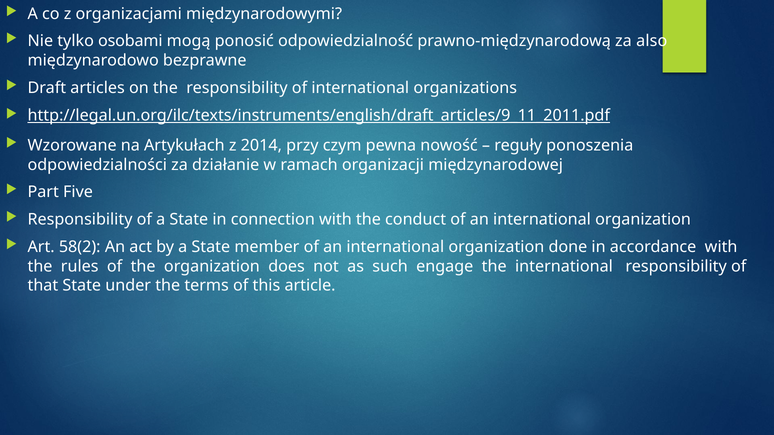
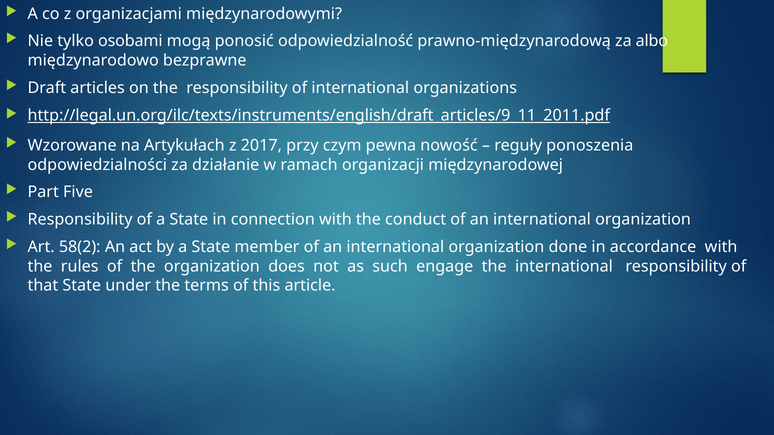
also: also -> albo (652, 41)
2014: 2014 -> 2017 (261, 145)
